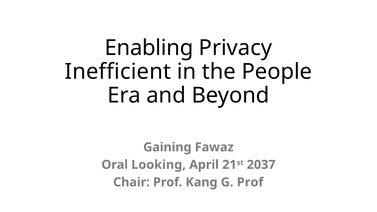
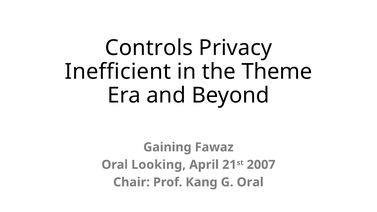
Enabling: Enabling -> Controls (149, 48)
People: People -> Theme (277, 72)
2037: 2037 -> 2007 (261, 165)
G Prof: Prof -> Oral (250, 182)
